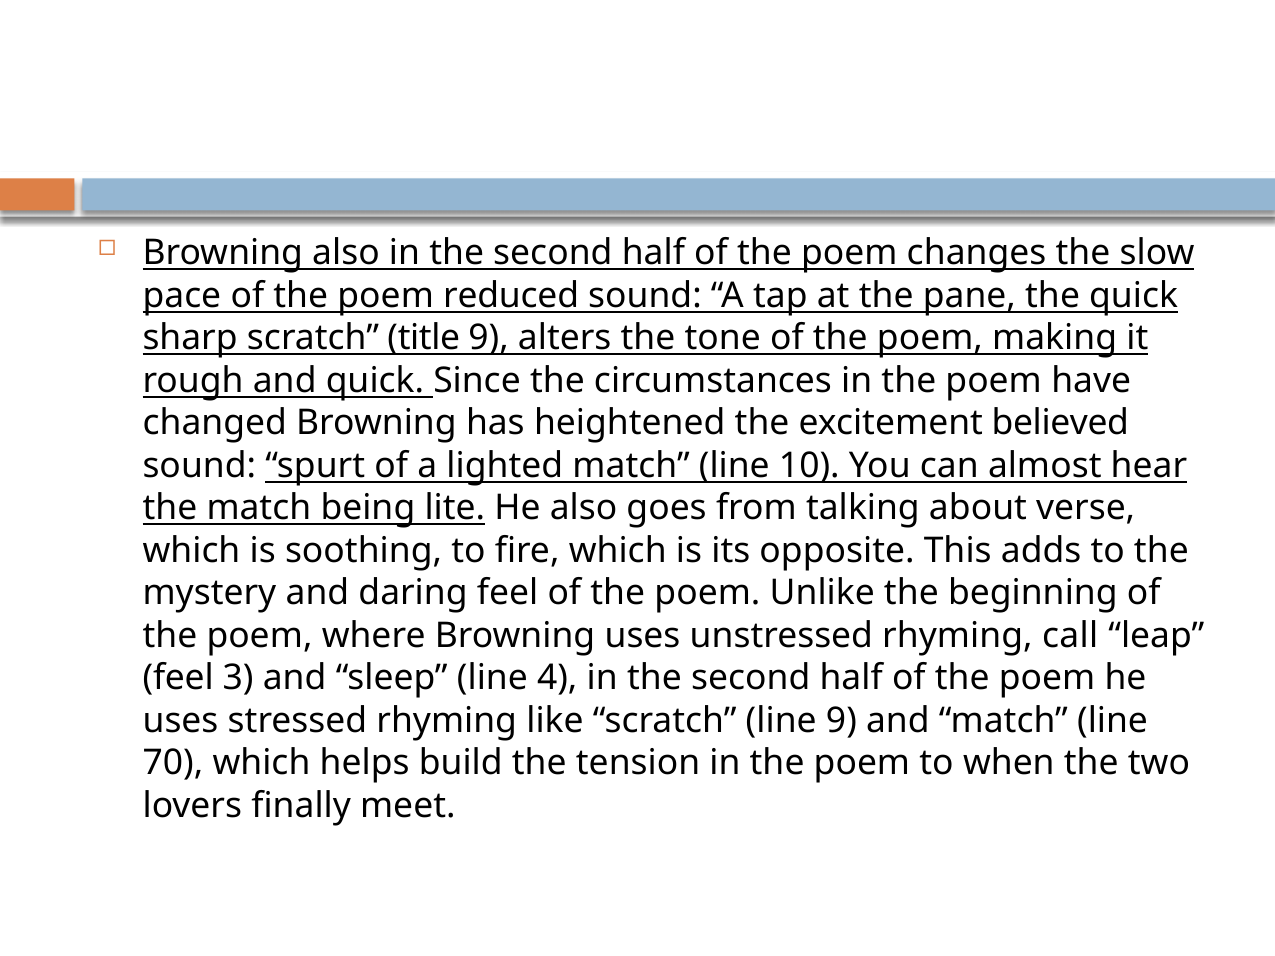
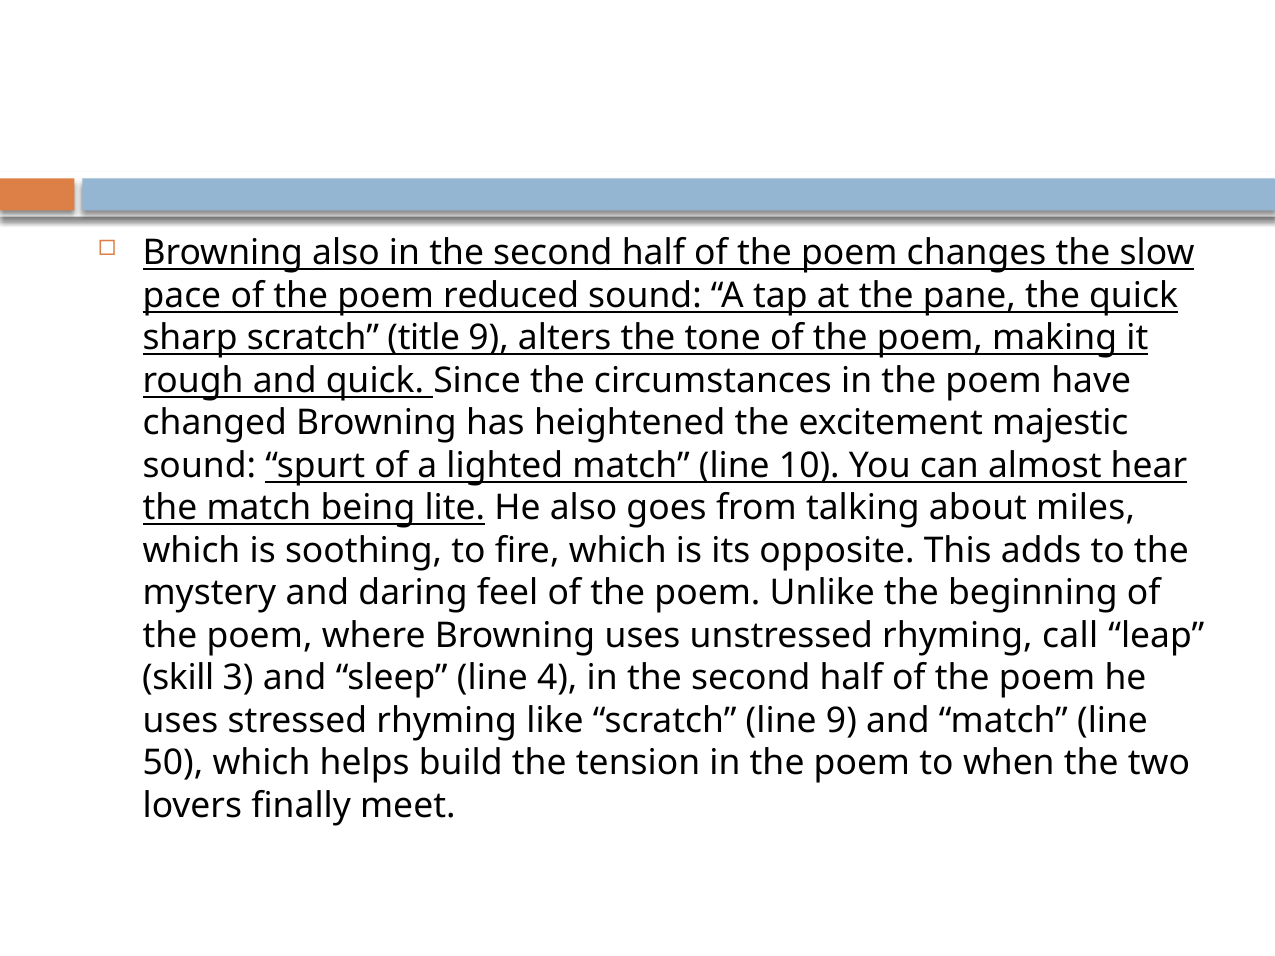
believed: believed -> majestic (1060, 423)
verse: verse -> miles (1086, 508)
feel: feel -> skill (178, 678)
70: 70 -> 50 (173, 763)
